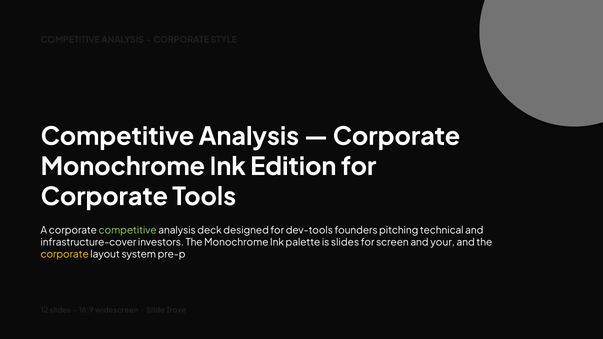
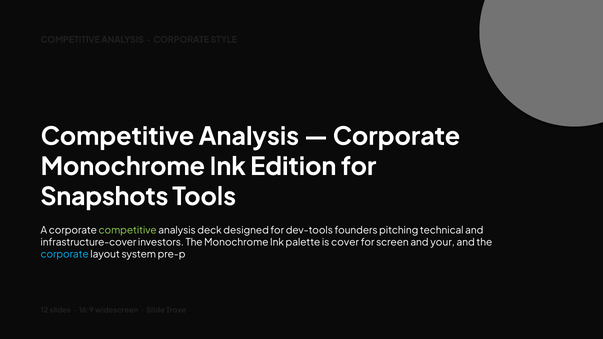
Corporate: Corporate -> Snapshots (104, 197)
is slides: slides -> cover (345, 243)
corporate colour: yellow -> light blue (65, 255)
